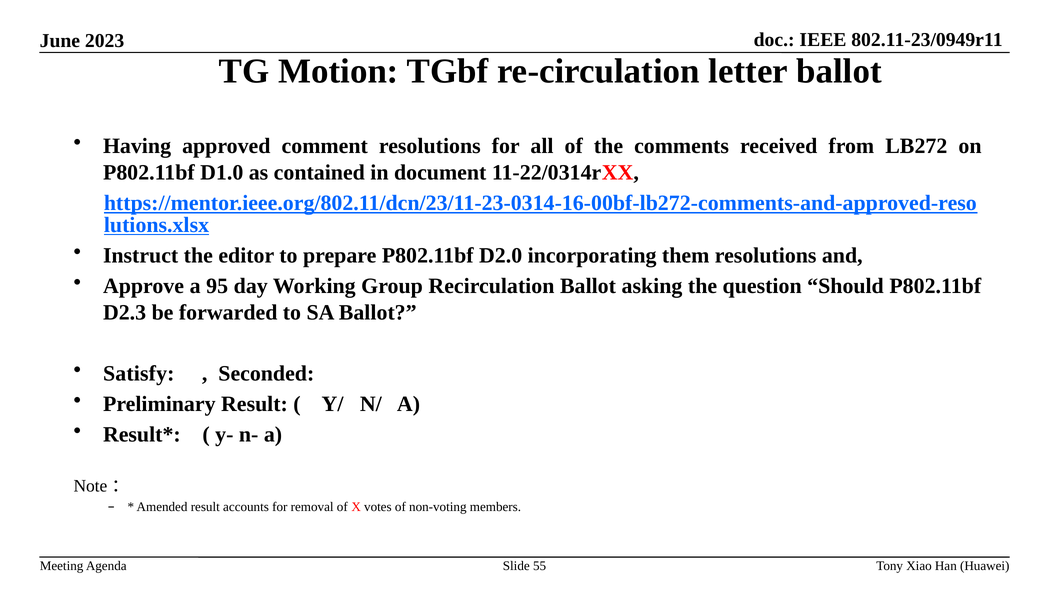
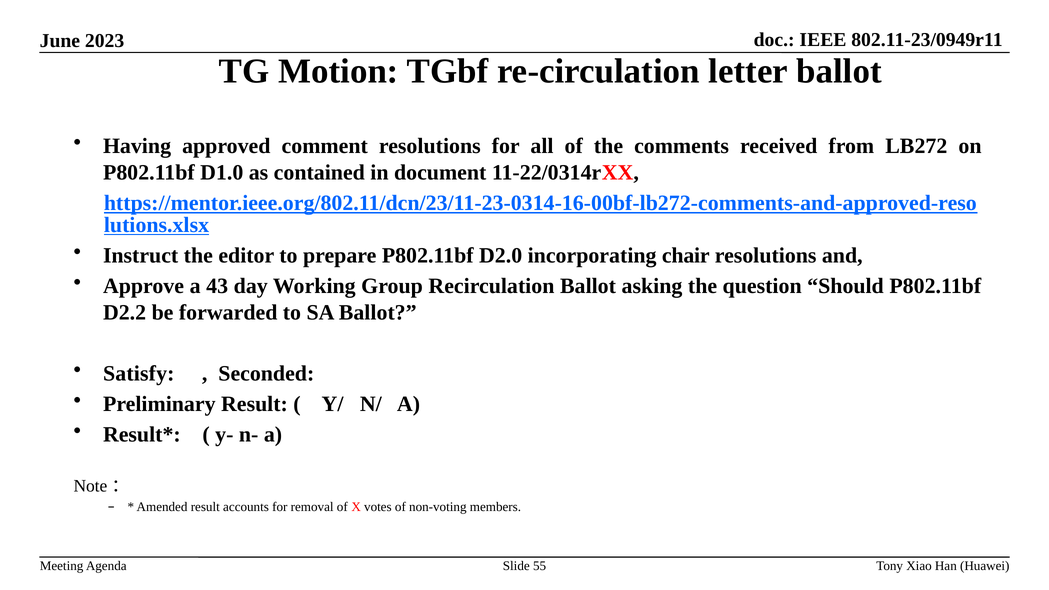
them: them -> chair (686, 256)
95: 95 -> 43 (217, 286)
D2.3: D2.3 -> D2.2 (125, 312)
